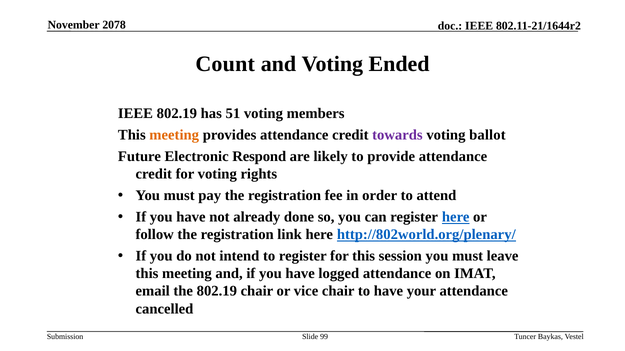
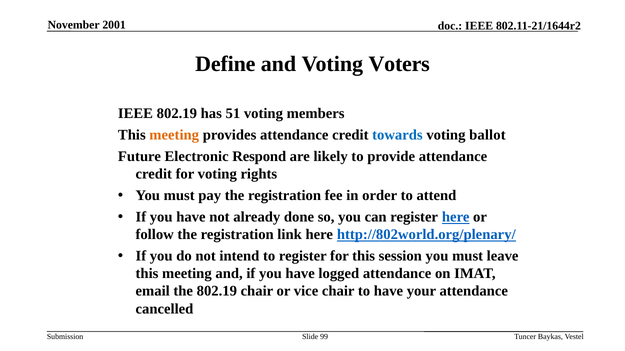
2078: 2078 -> 2001 (114, 25)
Count: Count -> Define (225, 64)
Ended: Ended -> Voters (399, 64)
towards colour: purple -> blue (397, 135)
